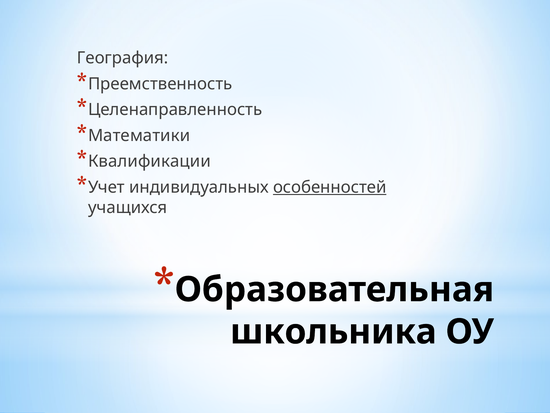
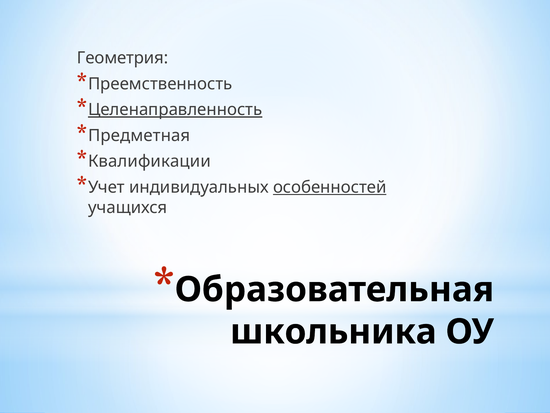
География: География -> Геометрия (123, 58)
Целенаправленность underline: none -> present (175, 110)
Математики: Математики -> Предметная (139, 135)
